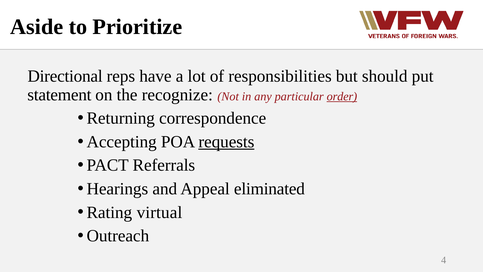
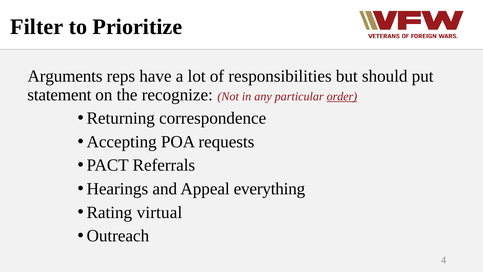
Aside: Aside -> Filter (37, 27)
Directional: Directional -> Arguments (65, 76)
requests underline: present -> none (226, 142)
eliminated: eliminated -> everything (269, 189)
